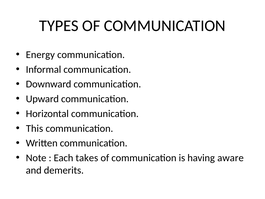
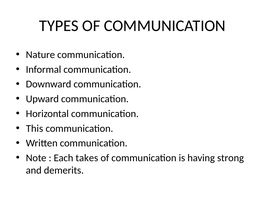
Energy: Energy -> Nature (40, 55)
aware: aware -> strong (231, 158)
